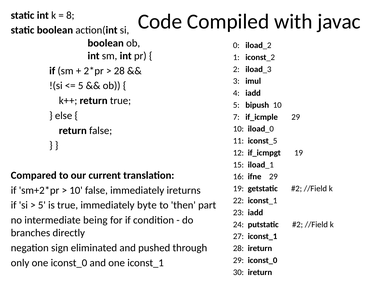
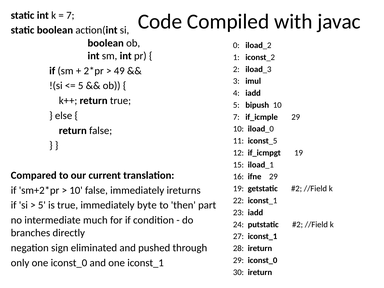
8: 8 -> 7 (70, 15)
28: 28 -> 49 (119, 71)
being: being -> much (95, 220)
